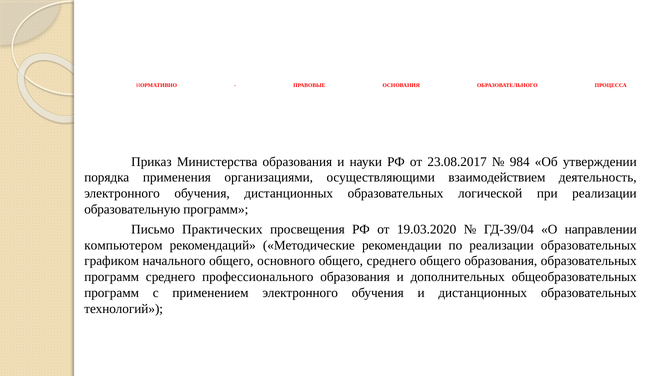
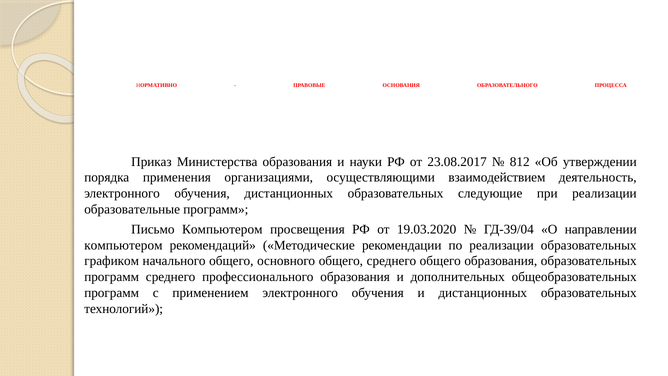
984: 984 -> 812 (520, 162)
логической: логической -> следующие (490, 193)
образовательную: образовательную -> образовательные (132, 209)
Письмо Практических: Практических -> Компьютером (222, 229)
